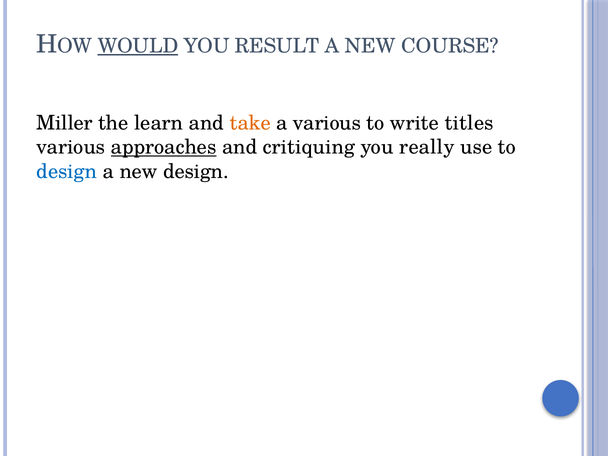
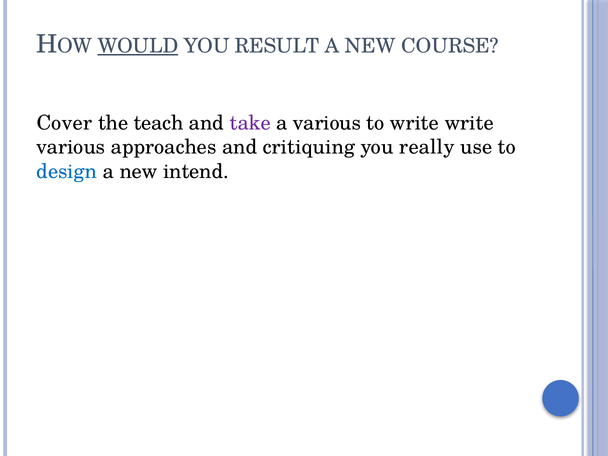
Miller: Miller -> Cover (64, 123)
learn: learn -> teach (159, 123)
take colour: orange -> purple (250, 123)
write titles: titles -> write (469, 123)
approaches underline: present -> none (164, 147)
new design: design -> intend (196, 172)
